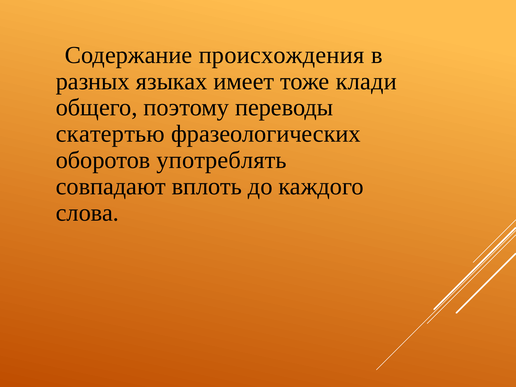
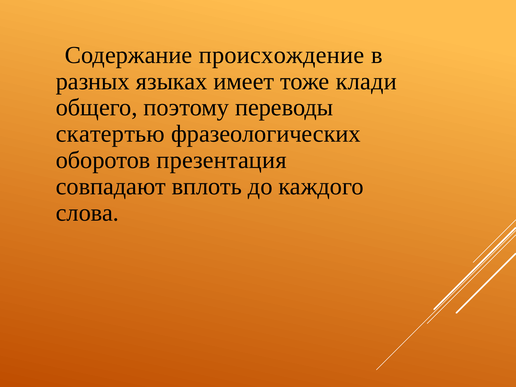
происхождения: происхождения -> происхождение (282, 55)
употреблять: употреблять -> презентация (222, 160)
